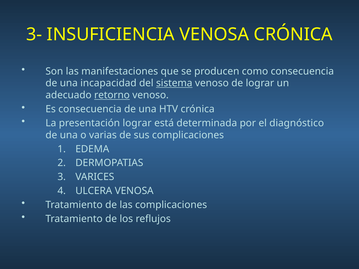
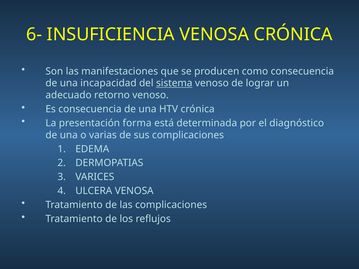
3-: 3- -> 6- (34, 34)
retorno underline: present -> none (112, 95)
presentación lograr: lograr -> forma (137, 123)
